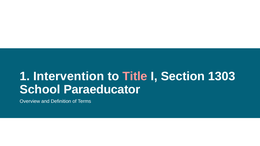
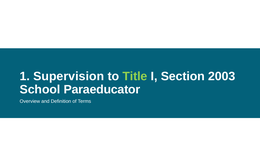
Intervention: Intervention -> Supervision (69, 76)
Title colour: pink -> light green (135, 76)
1303: 1303 -> 2003 (222, 76)
